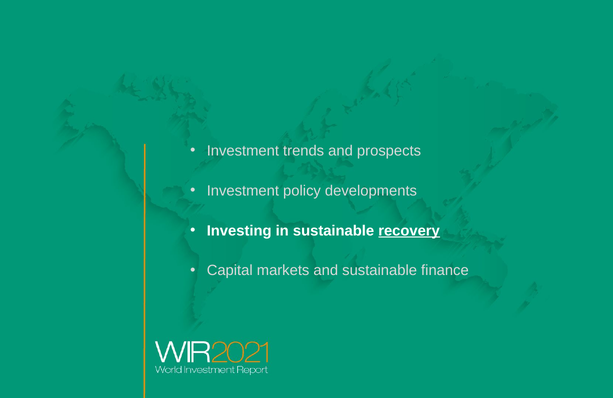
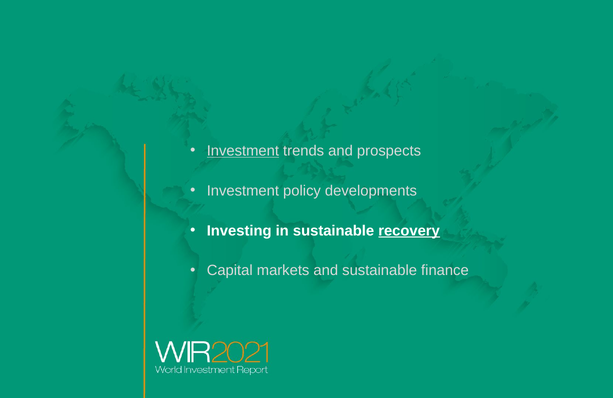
Investment underline: none -> present (243, 151)
